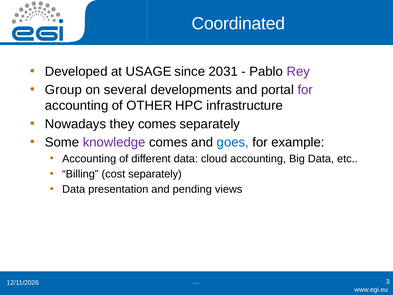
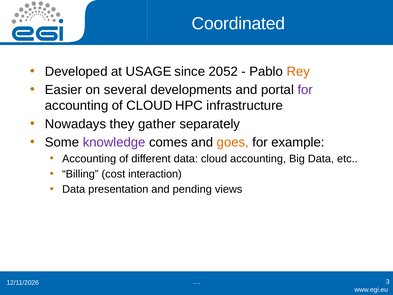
2031: 2031 -> 2052 (223, 71)
Rey colour: purple -> orange (298, 71)
Group: Group -> Easier (63, 90)
of OTHER: OTHER -> CLOUD (149, 106)
they comes: comes -> gather (157, 124)
goes colour: blue -> orange (233, 142)
cost separately: separately -> interaction (155, 174)
